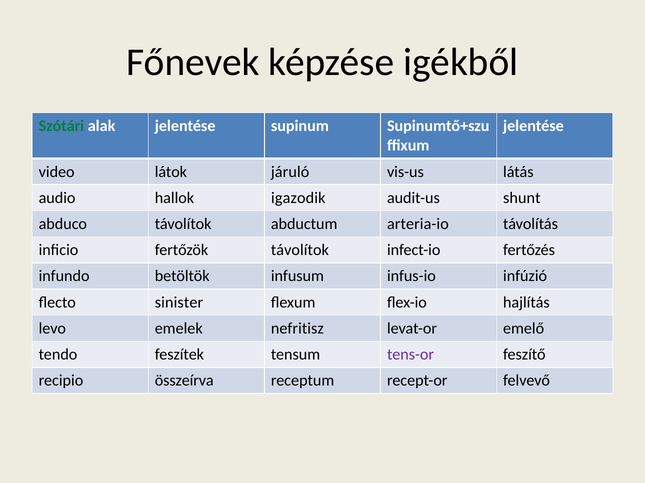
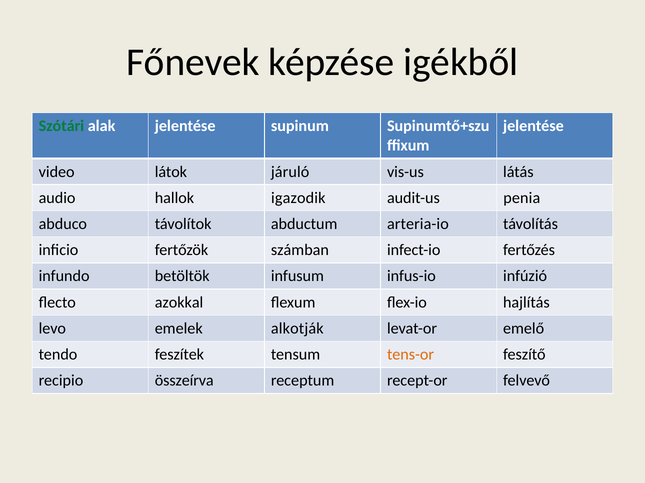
shunt: shunt -> penia (522, 198)
fertőzök távolítok: távolítok -> számban (300, 250)
sinister: sinister -> azokkal (179, 303)
nefritisz: nefritisz -> alkotják (297, 329)
tens-or colour: purple -> orange (411, 355)
